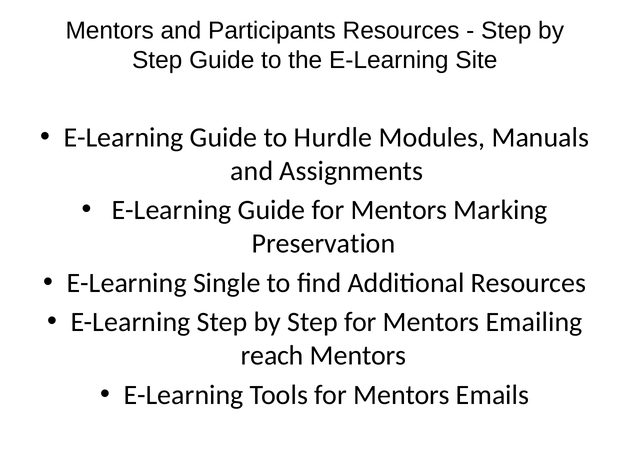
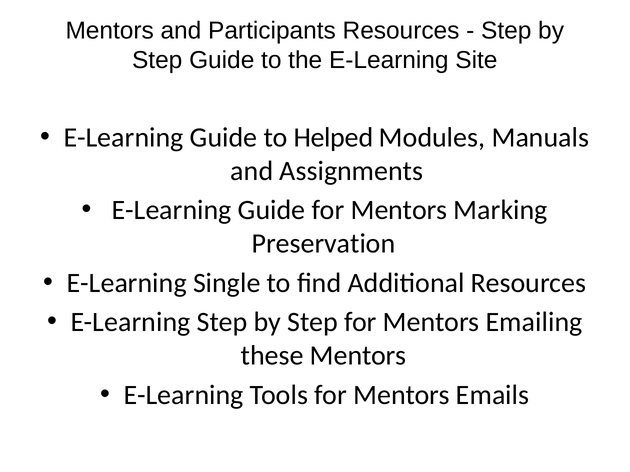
Hurdle: Hurdle -> Helped (333, 137)
reach: reach -> these (272, 356)
